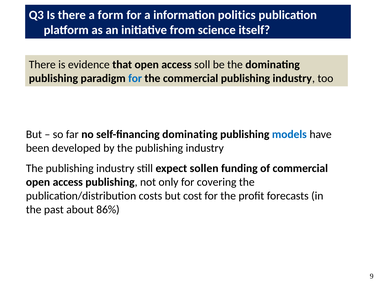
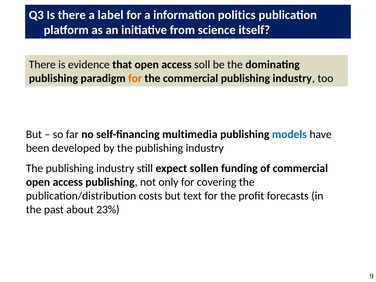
form: form -> label (111, 15)
for colour: blue -> orange (135, 78)
self-financing dominating: dominating -> multimedia (190, 134)
cost: cost -> text (193, 196)
86%: 86% -> 23% (108, 210)
